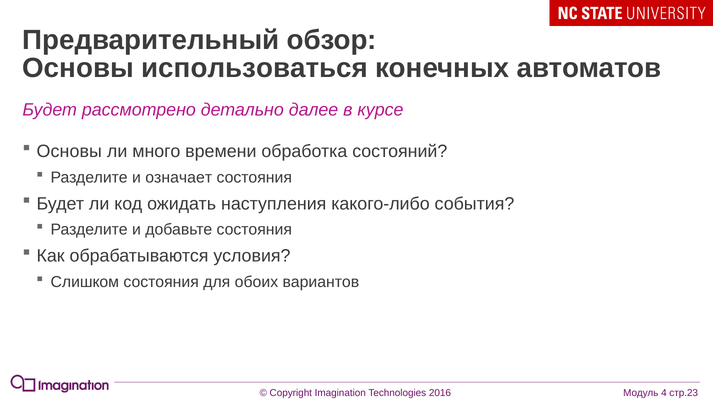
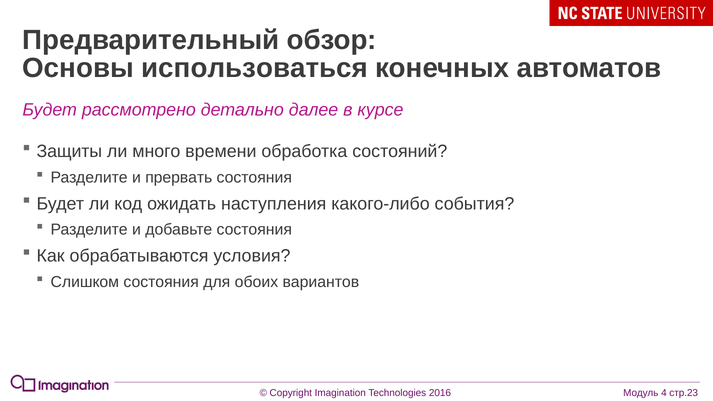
Основы: Основы -> Защиты (69, 151)
означает: означает -> прервать (179, 177)
